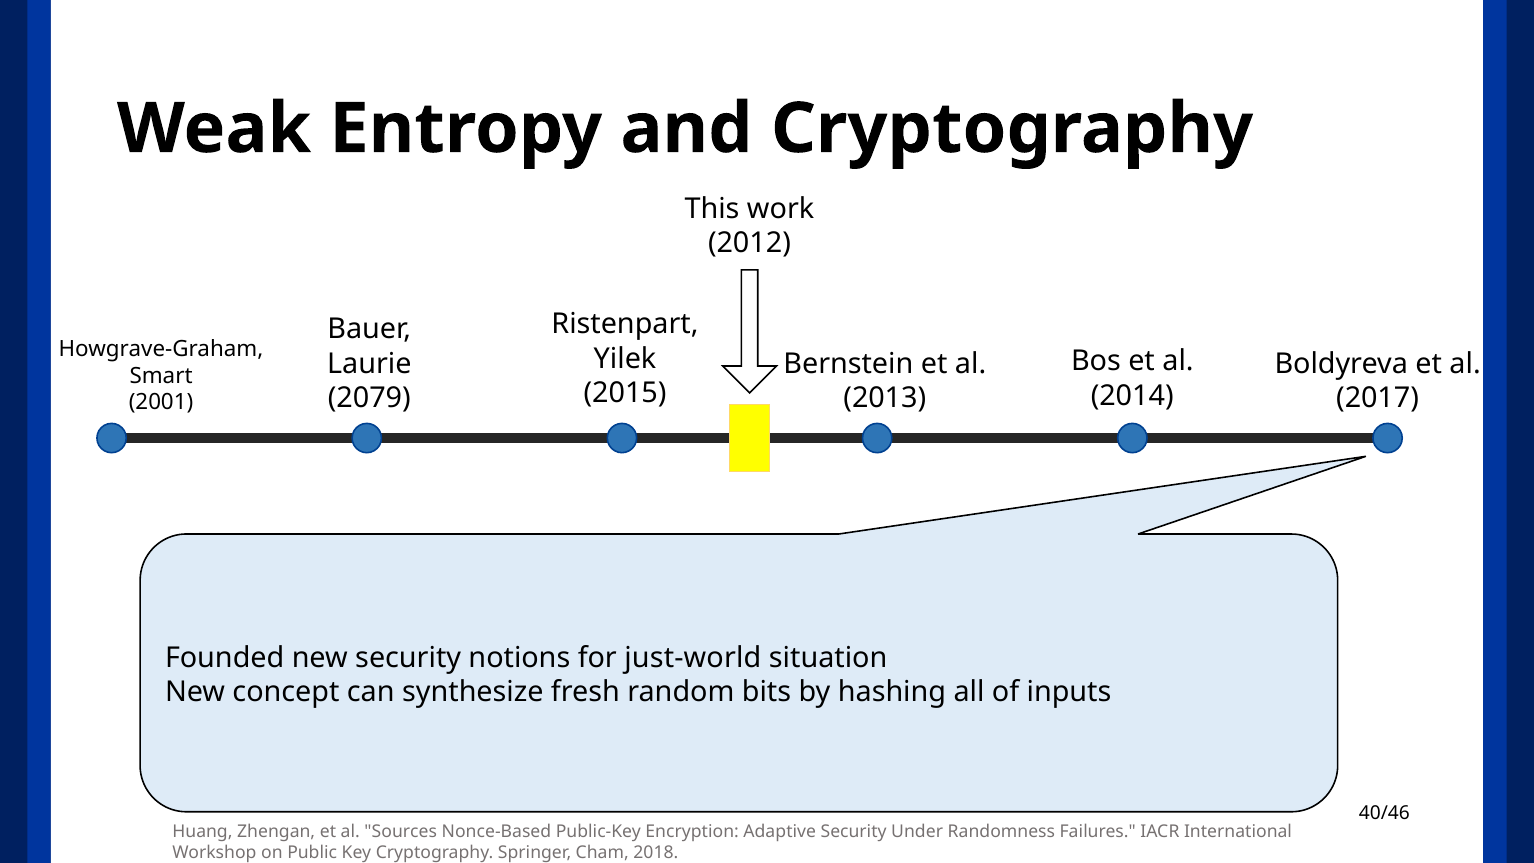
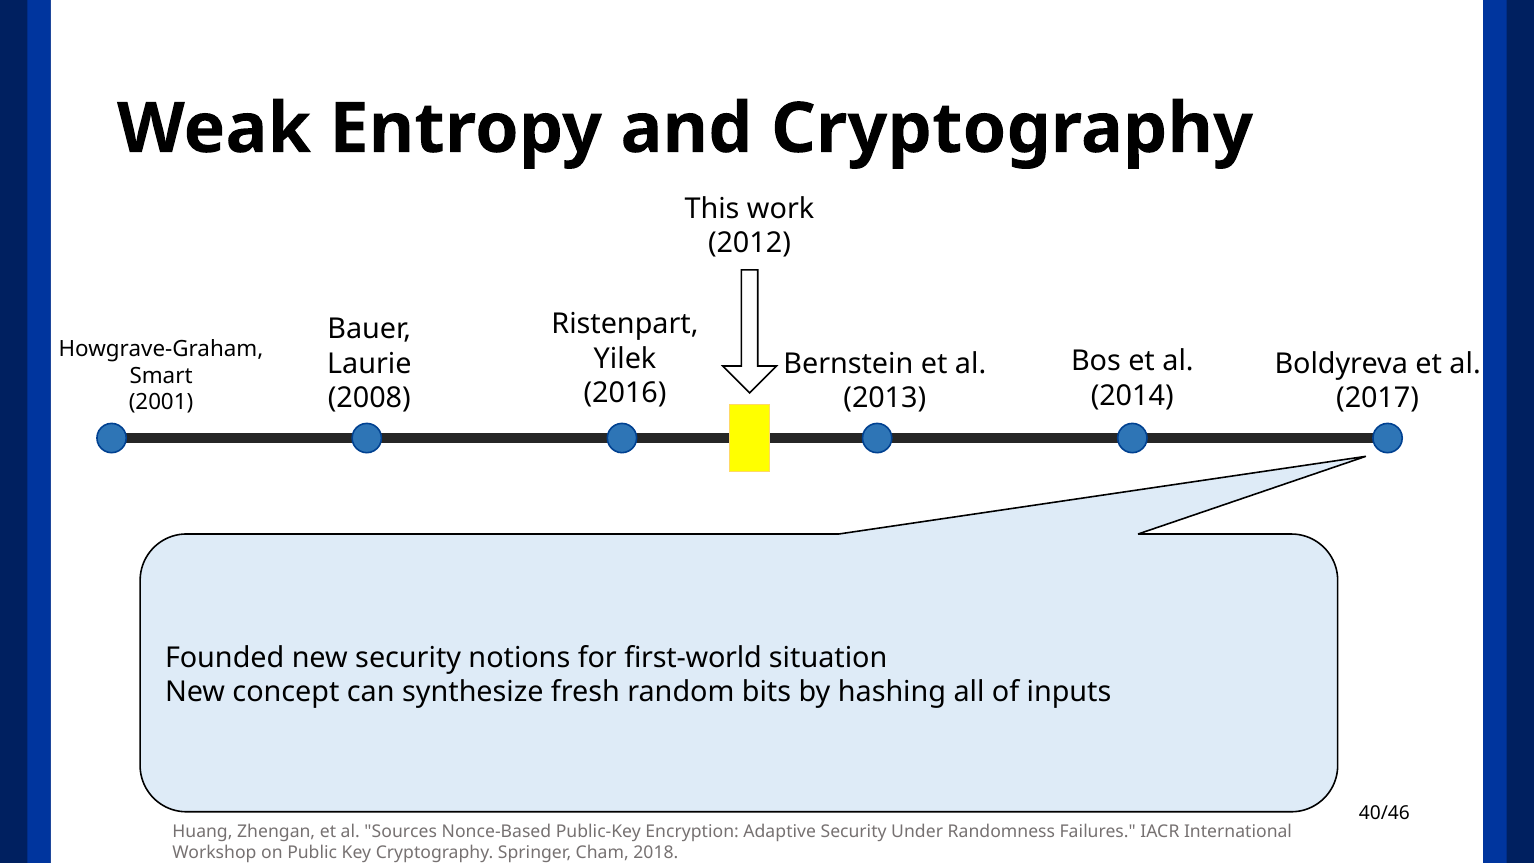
2015: 2015 -> 2016 (625, 393)
2079: 2079 -> 2008 (369, 398)
just-world: just-world -> first-world (693, 658)
